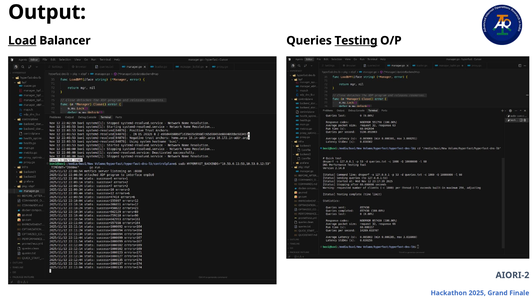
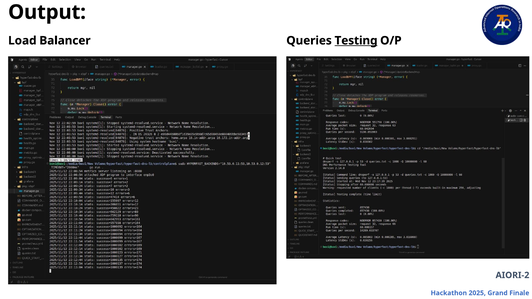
Load underline: present -> none (22, 41)
